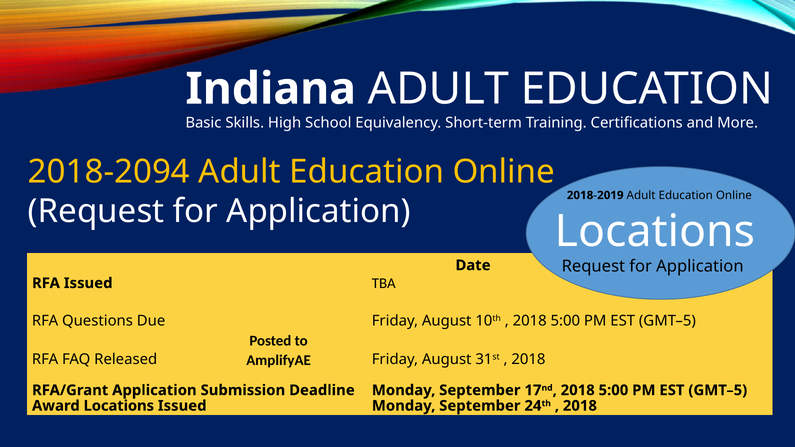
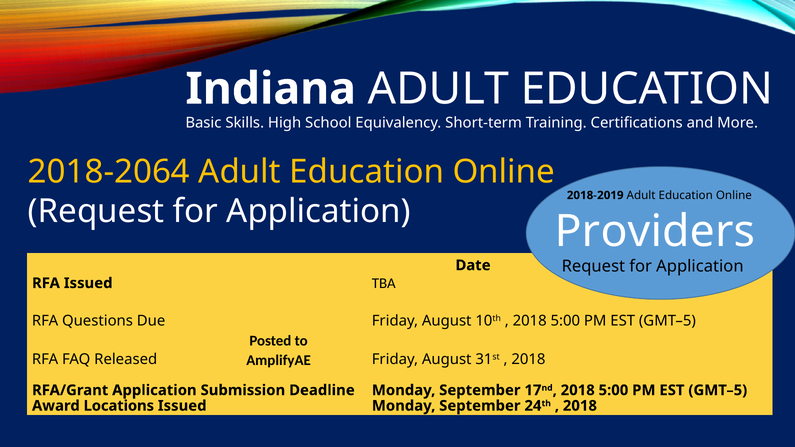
2018-2094: 2018-2094 -> 2018-2064 (109, 172)
Locations: Locations -> Providers (655, 231)
